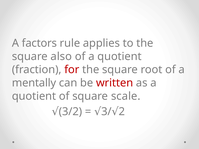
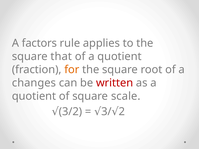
also: also -> that (61, 56)
for colour: red -> orange (72, 70)
mentally: mentally -> changes (34, 83)
